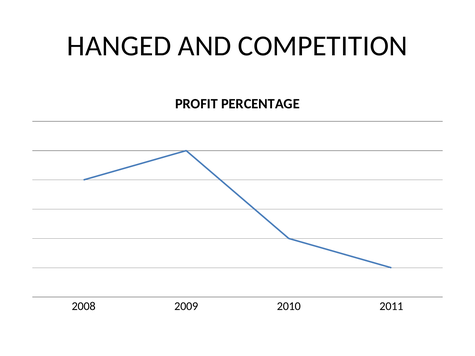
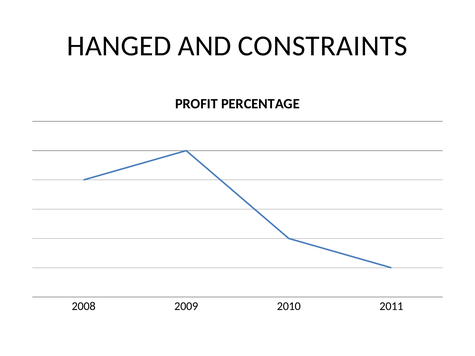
COMPETITION: COMPETITION -> CONSTRAINTS (323, 46)
